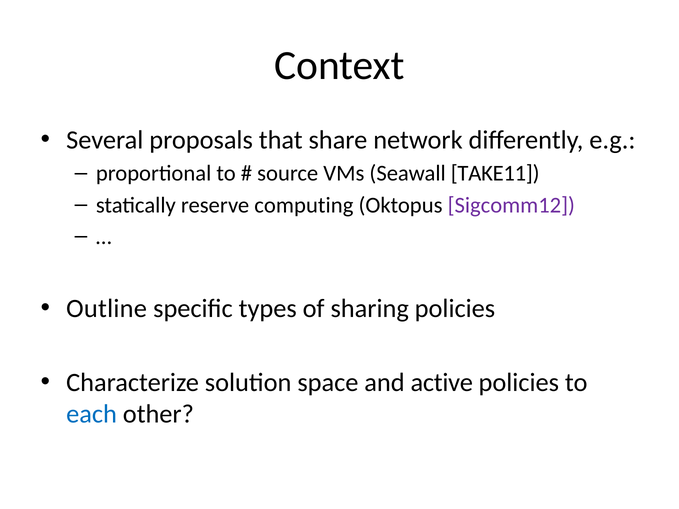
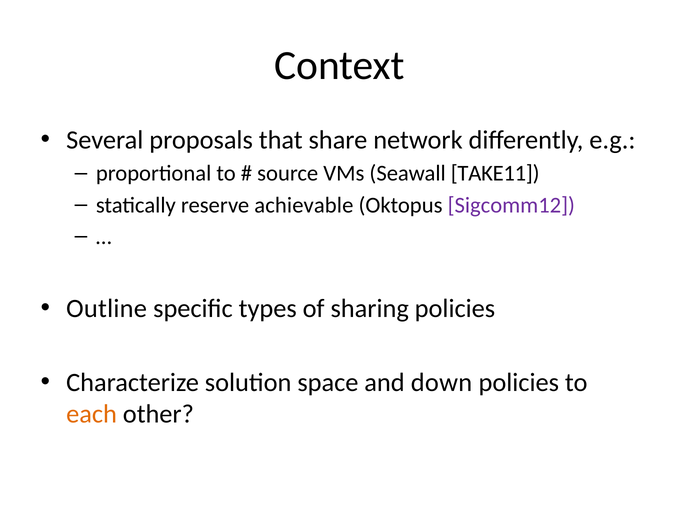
computing: computing -> achievable (304, 205)
active: active -> down (442, 383)
each colour: blue -> orange (92, 414)
